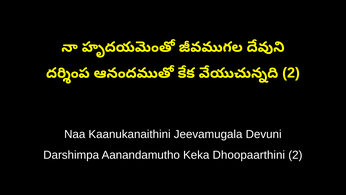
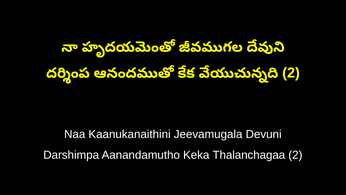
Dhoopaarthini: Dhoopaarthini -> Thalanchagaa (249, 155)
